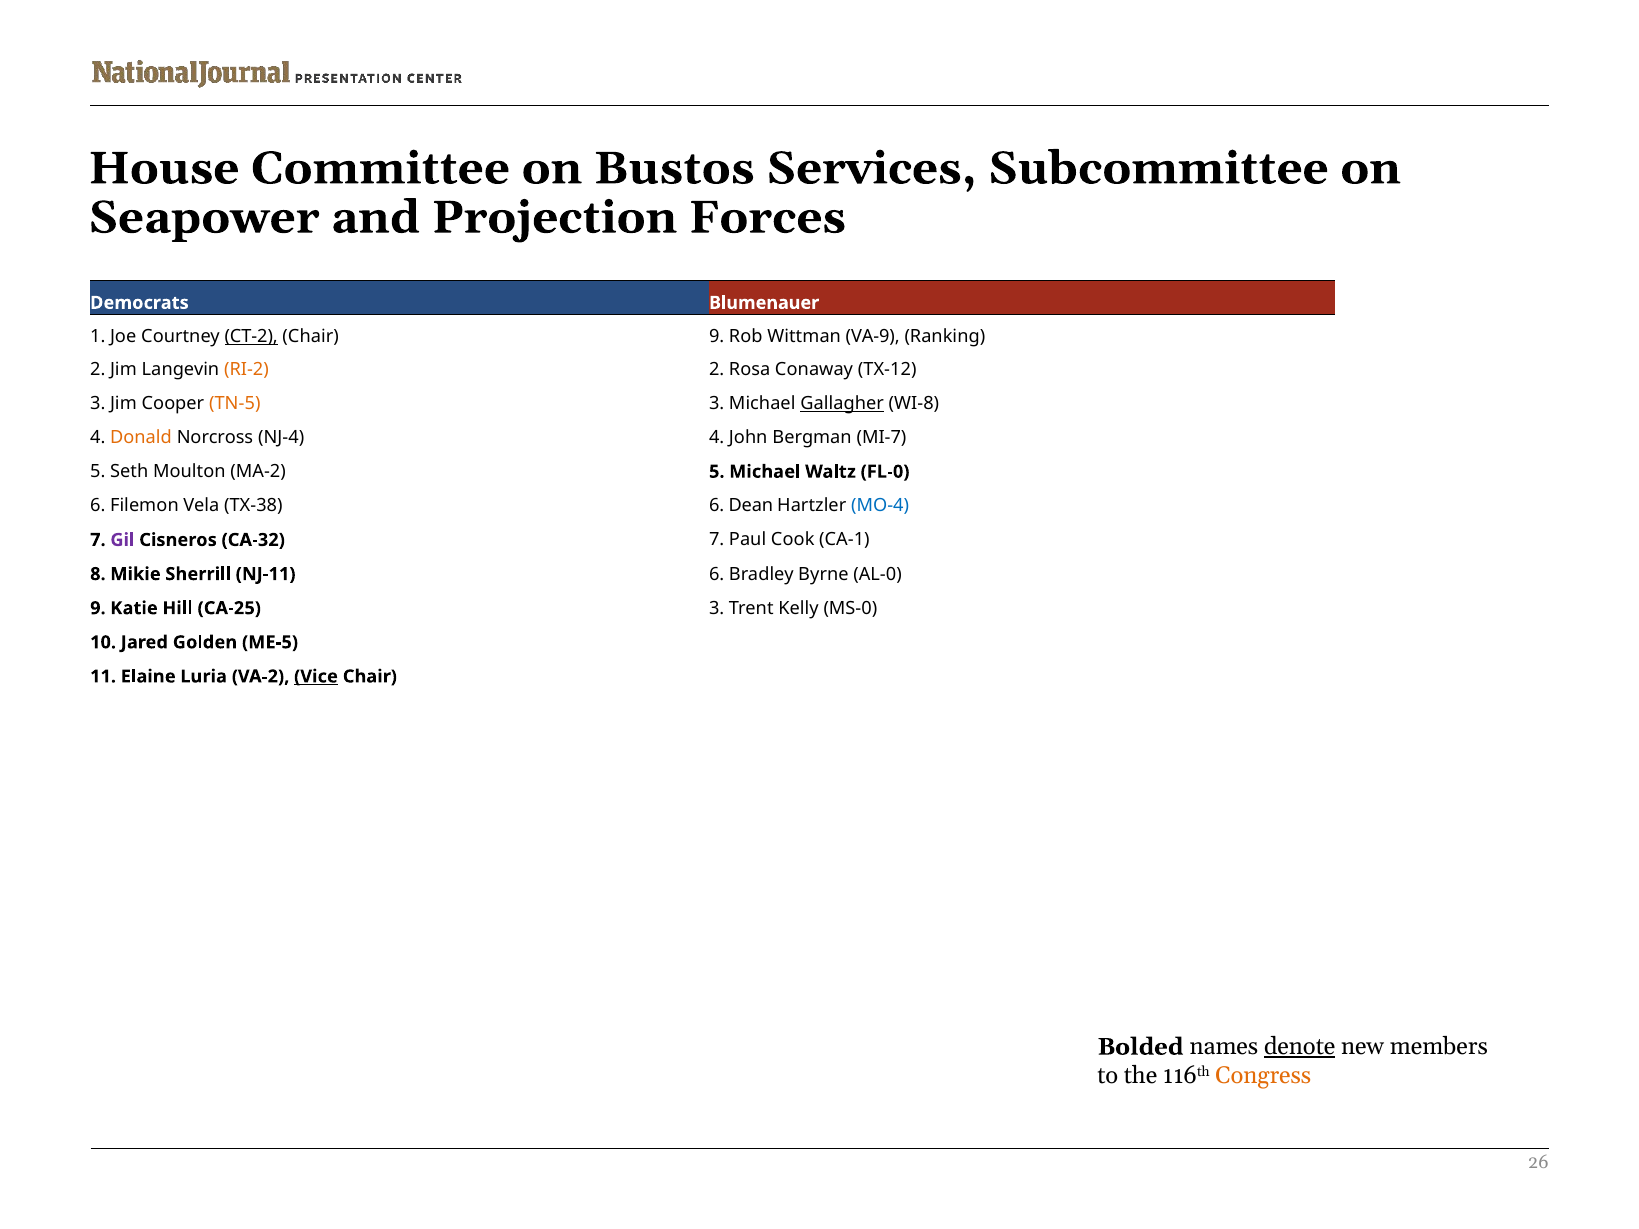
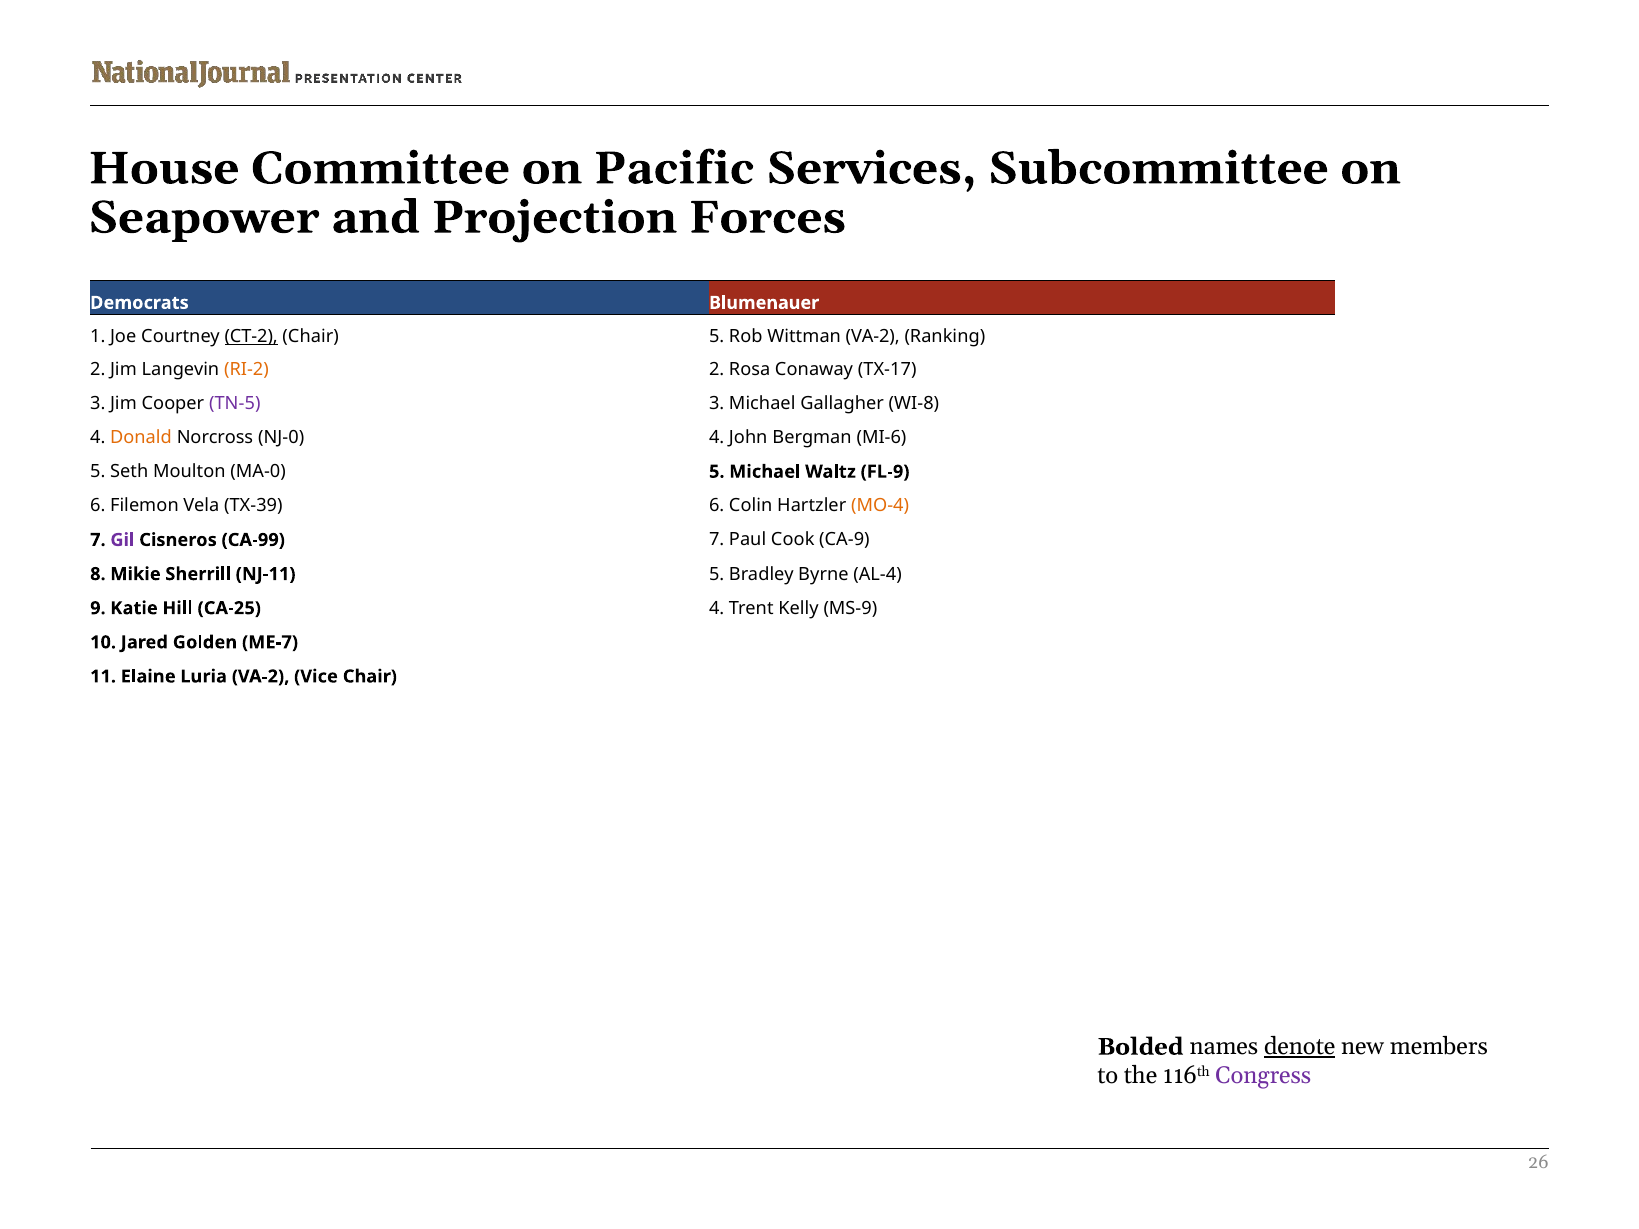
Bustos: Bustos -> Pacific (674, 168)
Chair 9: 9 -> 5 (717, 337)
Wittman VA-9: VA-9 -> VA-2 (873, 337)
TX-12: TX-12 -> TX-17 (887, 369)
TN-5 colour: orange -> purple (235, 404)
Gallagher underline: present -> none (842, 404)
NJ-4: NJ-4 -> NJ-0 (281, 438)
MI-7: MI-7 -> MI-6 (881, 438)
MA-2: MA-2 -> MA-0 (258, 472)
FL-0: FL-0 -> FL-9 (885, 472)
TX-38: TX-38 -> TX-39 (253, 506)
Dean: Dean -> Colin (751, 506)
MO-4 colour: blue -> orange (880, 506)
CA-32: CA-32 -> CA-99 (253, 540)
CA-1: CA-1 -> CA-9 (844, 540)
NJ-11 6: 6 -> 5 (717, 574)
AL-0: AL-0 -> AL-4 (878, 574)
CA-25 3: 3 -> 4 (717, 608)
MS-0: MS-0 -> MS-9 (850, 608)
ME-5: ME-5 -> ME-7 (270, 642)
Vice underline: present -> none (316, 677)
Congress colour: orange -> purple (1263, 1076)
